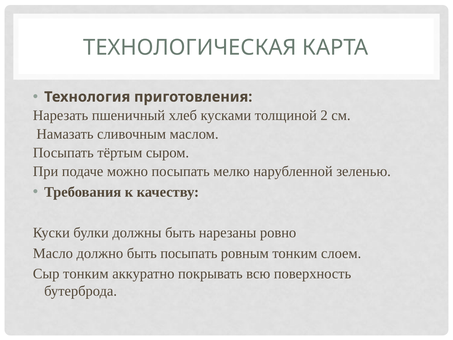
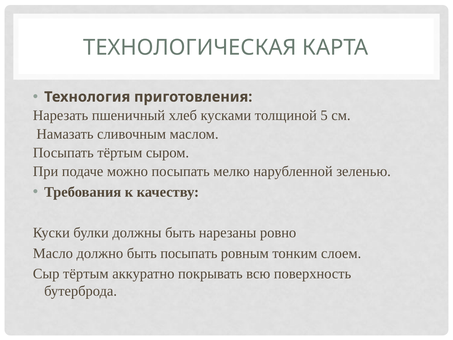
2: 2 -> 5 (324, 115)
Сыр тонким: тонким -> тёртым (86, 273)
